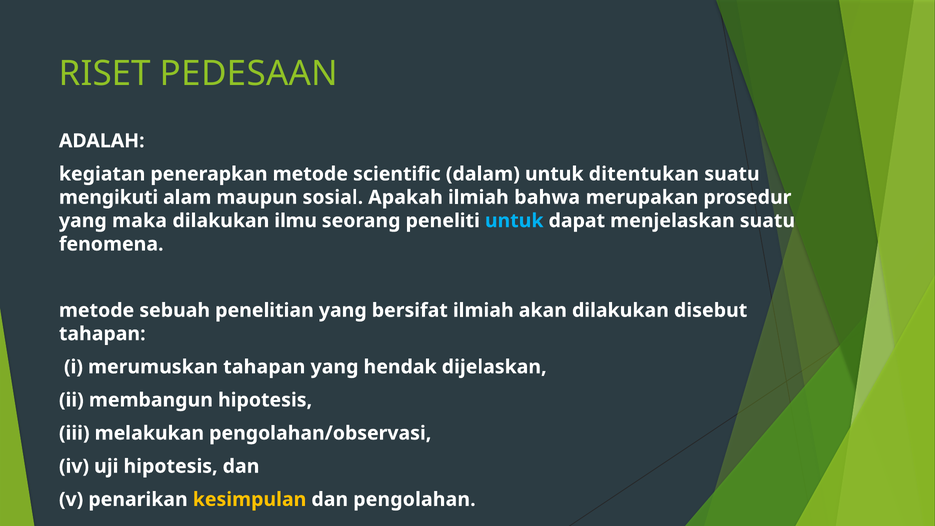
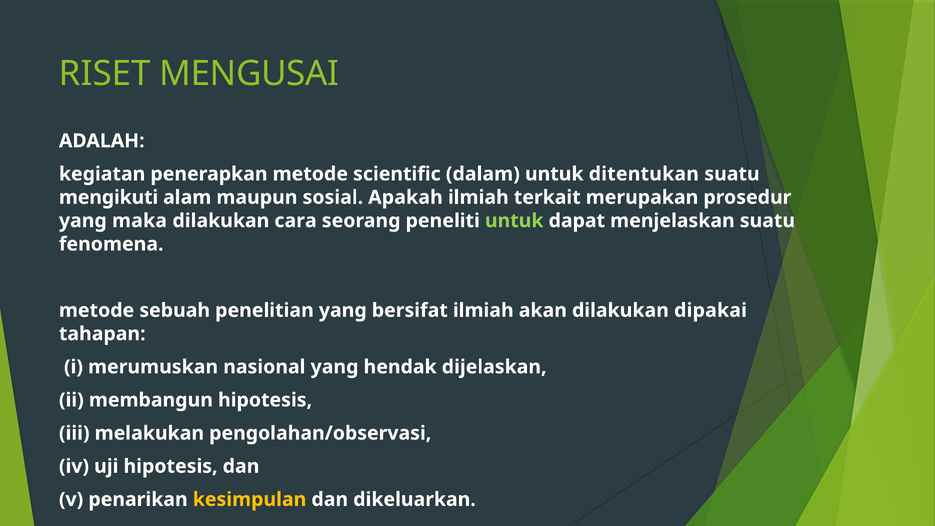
PEDESAAN: PEDESAAN -> MENGUSAI (249, 74)
bahwa: bahwa -> terkait (547, 197)
ilmu: ilmu -> cara (296, 221)
untuk colour: light blue -> light green (514, 221)
disebut: disebut -> dipakai (711, 310)
merumuskan tahapan: tahapan -> nasional (264, 367)
pengolahan: pengolahan -> dikeluarkan (415, 499)
